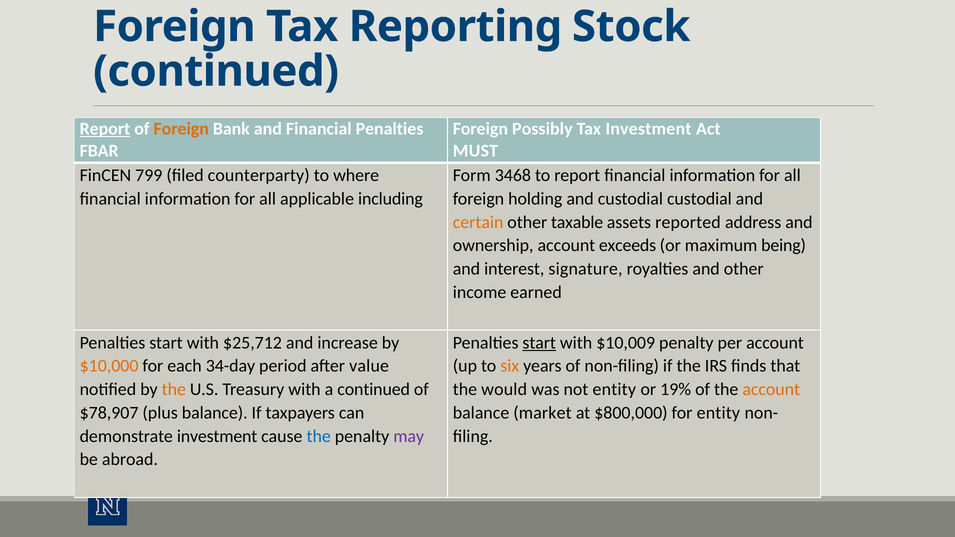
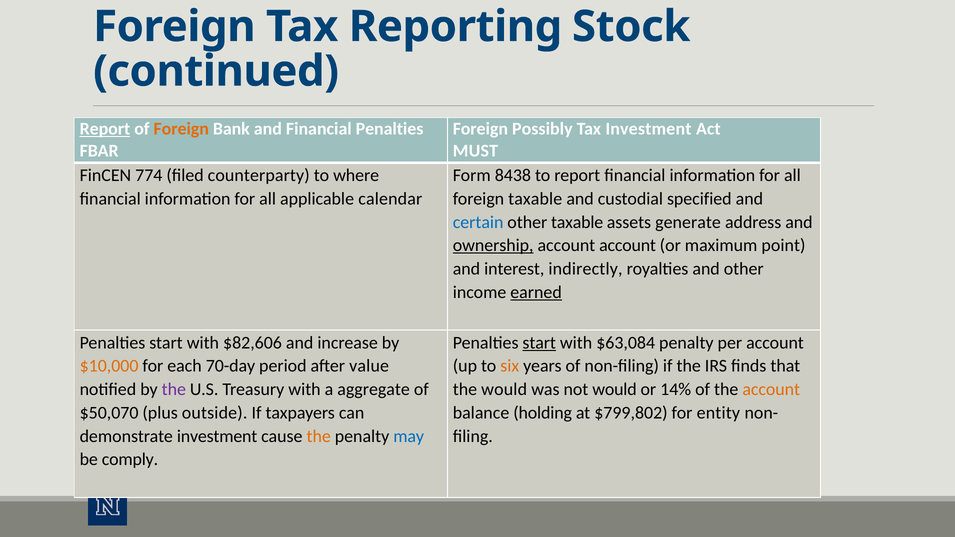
799: 799 -> 774 (149, 175)
3468: 3468 -> 8438 (513, 175)
including: including -> calendar (390, 199)
foreign holding: holding -> taxable (535, 199)
custodial custodial: custodial -> specified (699, 199)
certain colour: orange -> blue (478, 222)
reported: reported -> generate (688, 222)
ownership underline: none -> present (493, 246)
account exceeds: exceeds -> account (628, 246)
being: being -> point (783, 246)
signature: signature -> indirectly (585, 269)
earned underline: none -> present (536, 292)
$25,712: $25,712 -> $82,606 (253, 343)
$10,009: $10,009 -> $63,084 (626, 343)
34-day: 34-day -> 70-day (230, 366)
the colour: orange -> purple (174, 390)
a continued: continued -> aggregate (374, 390)
not entity: entity -> would (614, 390)
19%: 19% -> 14% (676, 390)
$78,907: $78,907 -> $50,070 (109, 413)
plus balance: balance -> outside (215, 413)
market: market -> holding (543, 413)
$800,000: $800,000 -> $799,802 (631, 413)
the colour: blue -> orange (319, 436)
may colour: purple -> blue (409, 436)
abroad: abroad -> comply (130, 460)
